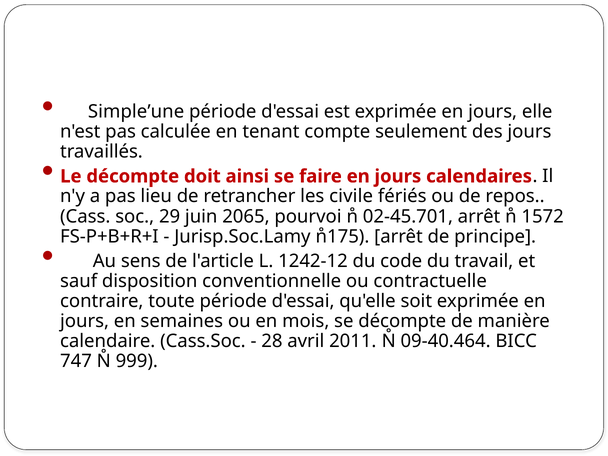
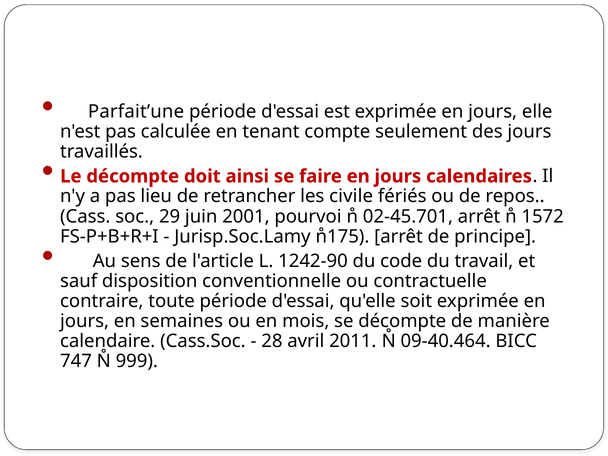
Simple’une: Simple’une -> Parfait’une (136, 112)
2065: 2065 -> 2001 (246, 216)
1242-12: 1242-12 -> 1242-90 (313, 261)
